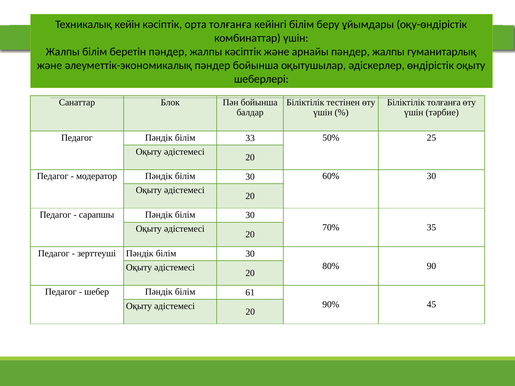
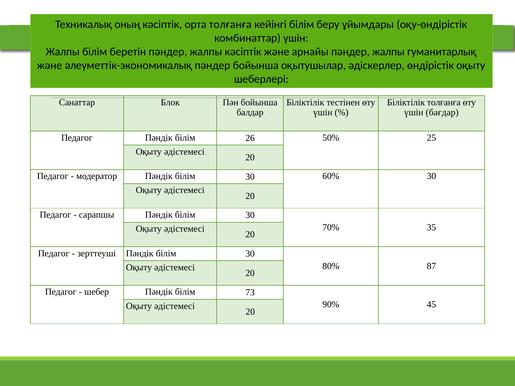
кейін: кейін -> оның (127, 24)
тәрбие: тәрбие -> бағдар (442, 113)
33: 33 -> 26 (250, 138)
90: 90 -> 87 (431, 266)
61: 61 -> 73 (250, 293)
